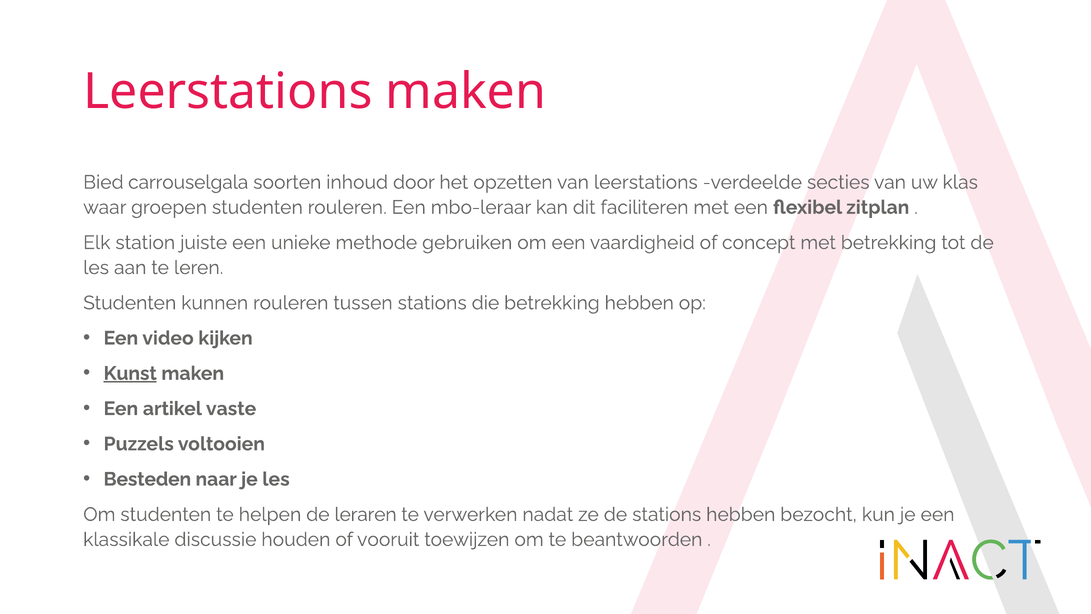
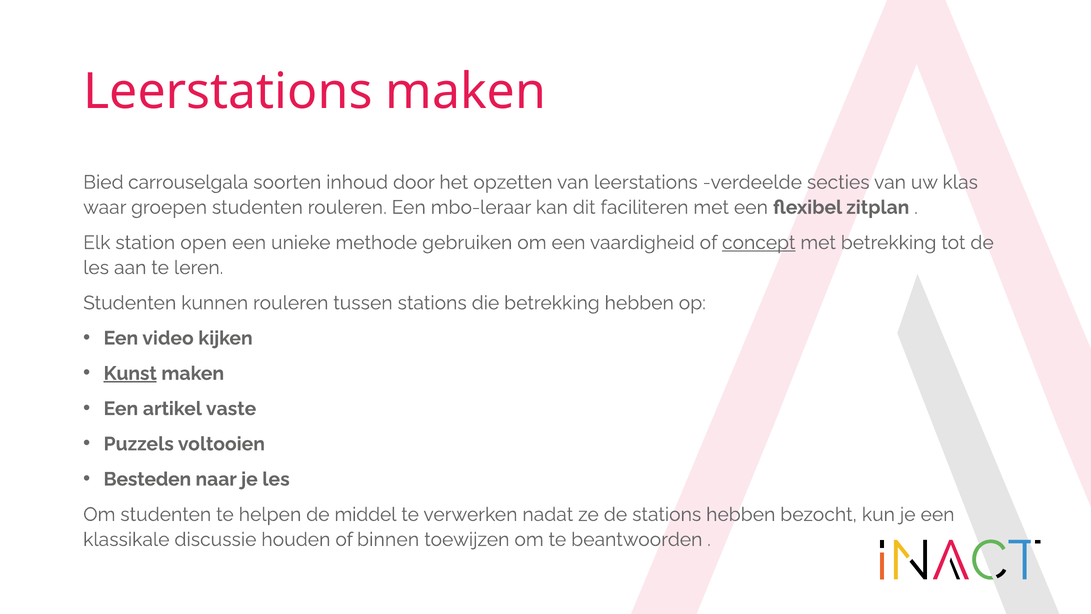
juiste: juiste -> open (204, 243)
concept underline: none -> present (759, 243)
leraren: leraren -> middel (365, 514)
vooruit: vooruit -> binnen (388, 539)
